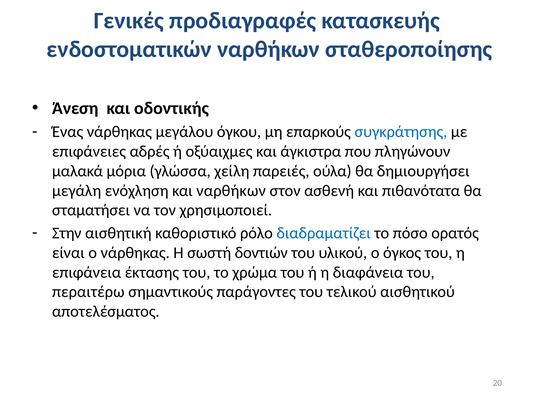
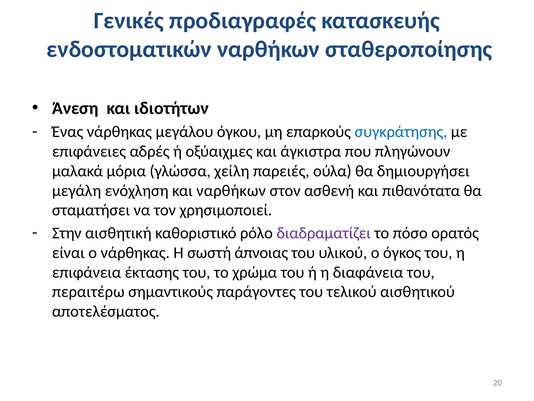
οδοντικής: οδοντικής -> ιδιοτήτων (171, 108)
διαδραματίζει colour: blue -> purple (324, 233)
δοντιών: δοντιών -> άπνοιας (261, 252)
